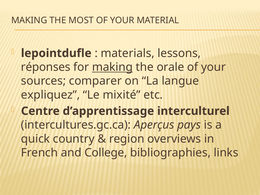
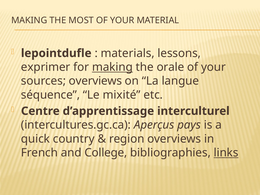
réponses: réponses -> exprimer (46, 67)
sources comparer: comparer -> overviews (95, 81)
expliquez: expliquez -> séquence (50, 95)
links underline: none -> present (226, 153)
